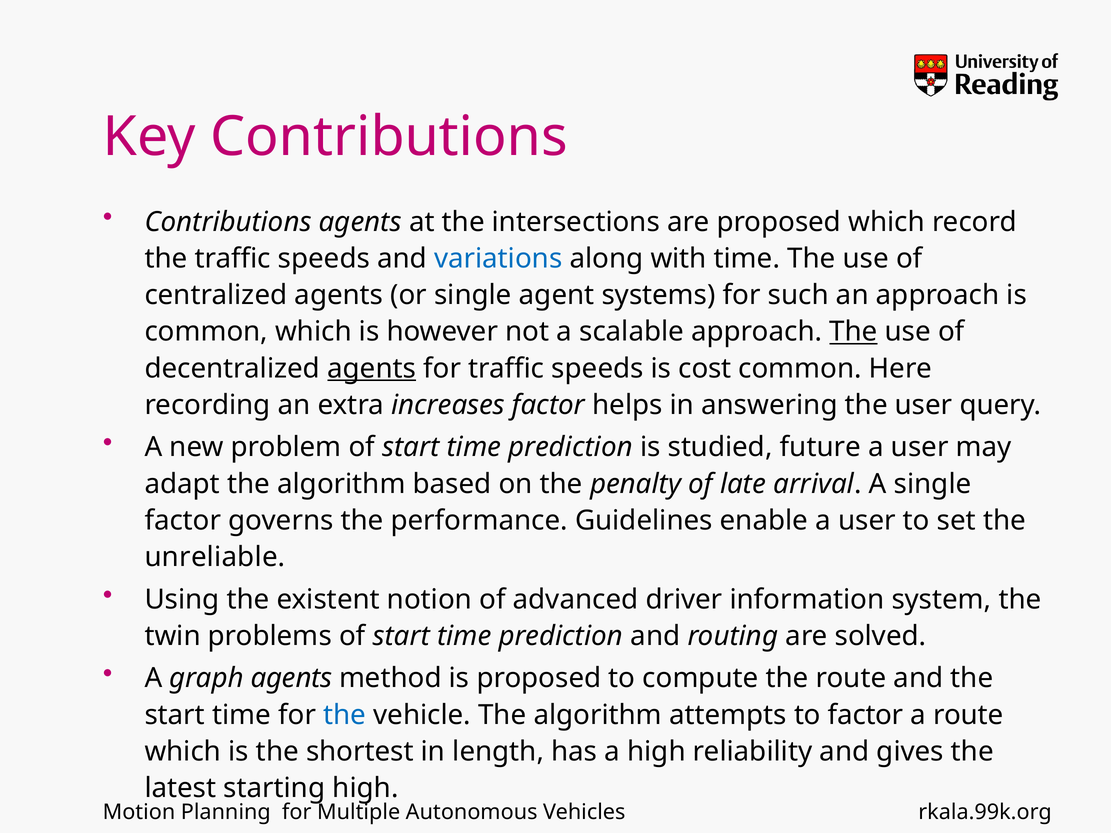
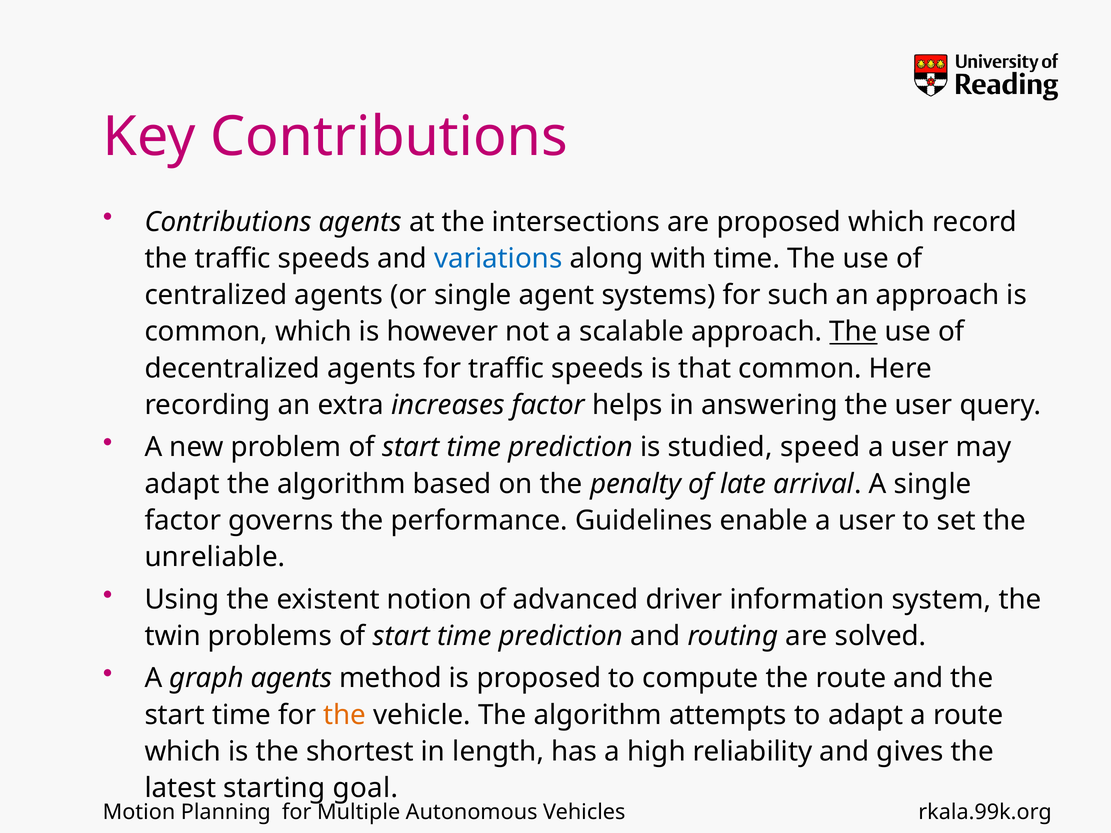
agents underline: present -> none (372, 369)
cost: cost -> that (705, 369)
future: future -> speed (820, 447)
the colour: blue -> orange (345, 715)
to factor: factor -> adapt (866, 715)
starting high: high -> goal (365, 788)
